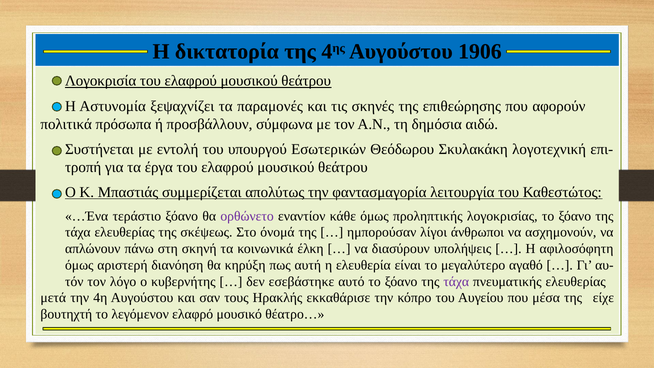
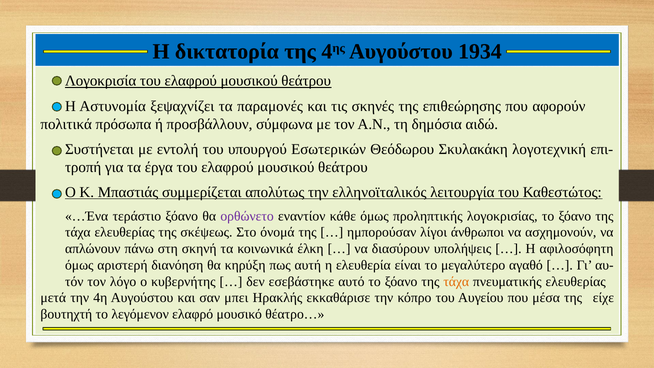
1906: 1906 -> 1934 (480, 51)
φαντασμαγορία: φαντασμαγορία -> ελληνοϊταλικός (379, 192)
τάχα colour: purple -> orange (456, 281)
τους: τους -> μπει (236, 298)
